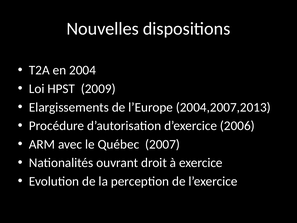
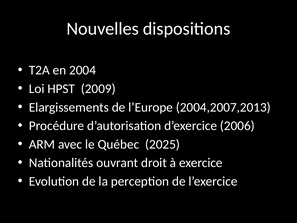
2007: 2007 -> 2025 (163, 144)
